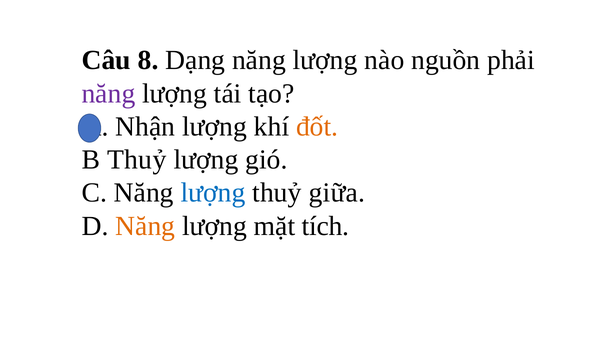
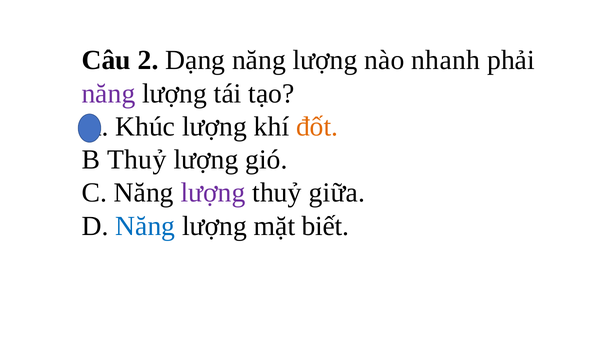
8: 8 -> 2 (148, 60)
nguồn: nguồn -> nhanh (446, 60)
Nhận: Nhận -> Khúc (145, 127)
lượng colour: blue -> purple (213, 193)
Năng colour: orange -> blue (145, 226)
tích: tích -> biết (325, 226)
